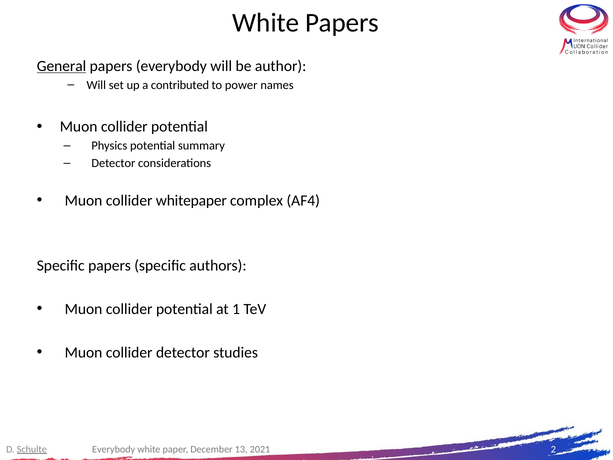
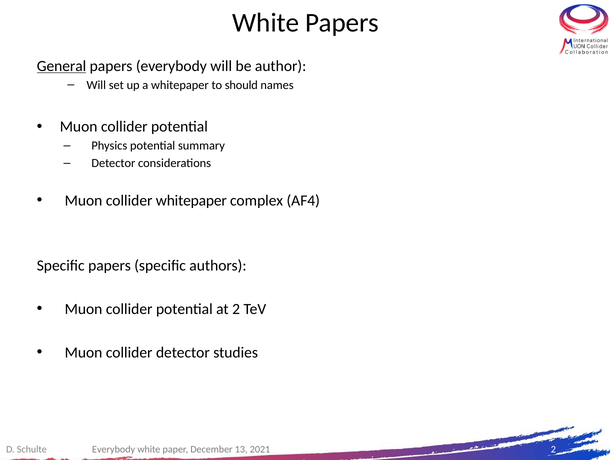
a contributed: contributed -> whitepaper (180, 85)
power: power -> should (241, 85)
at 1: 1 -> 2 (236, 309)
Schulte underline: present -> none (32, 449)
